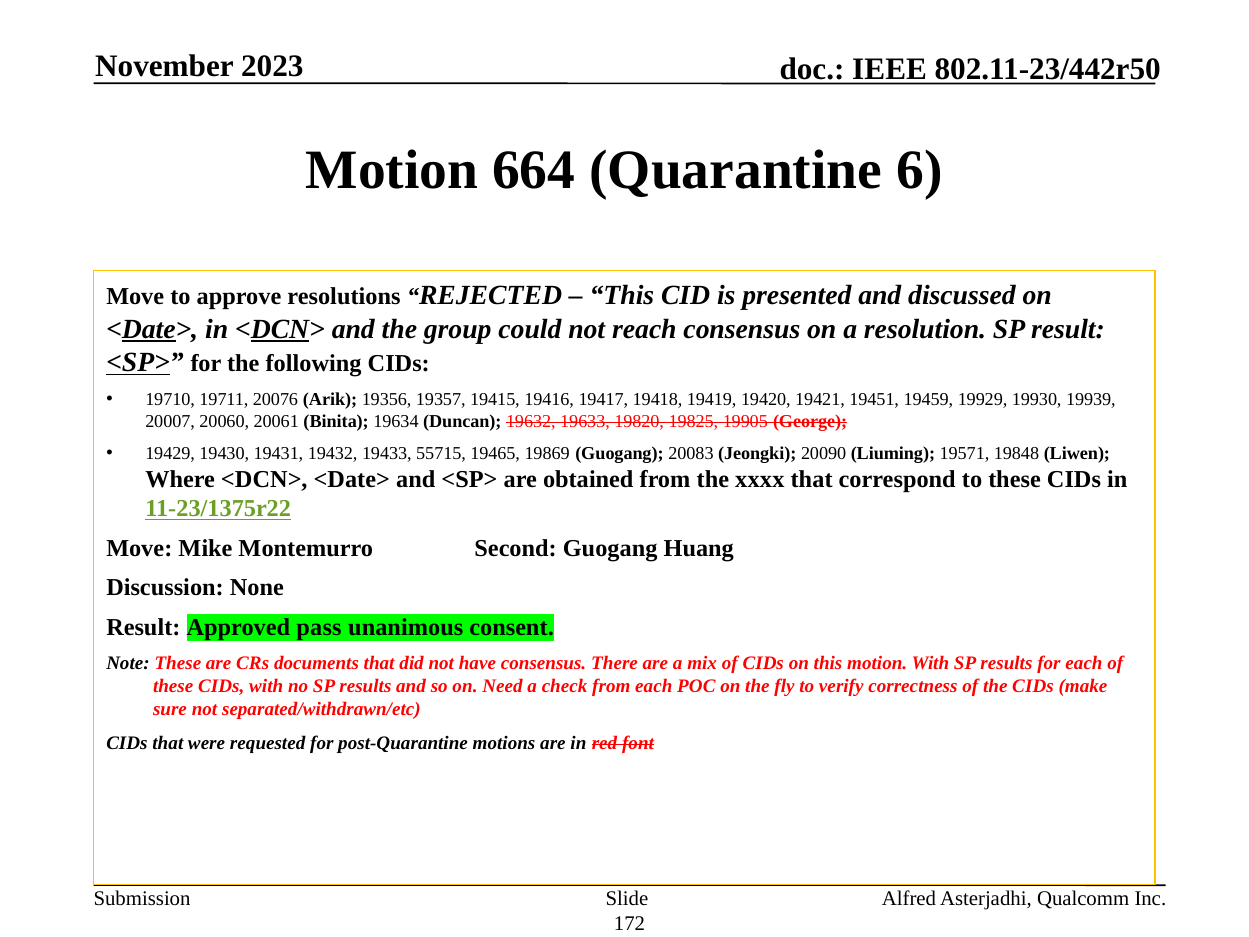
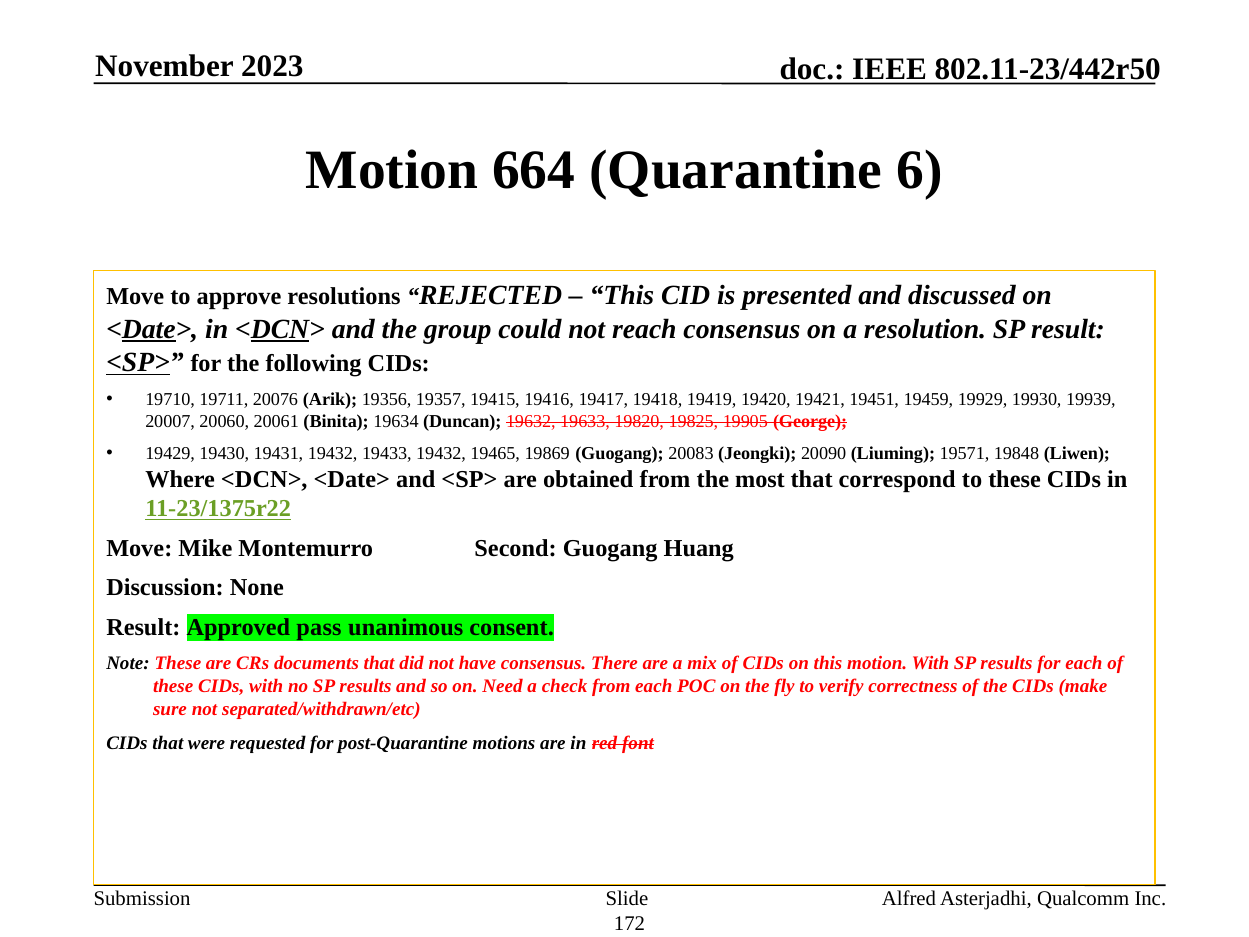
19433 55715: 55715 -> 19432 (441, 453)
xxxx: xxxx -> most (760, 479)
